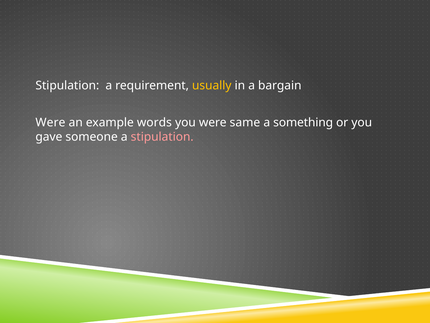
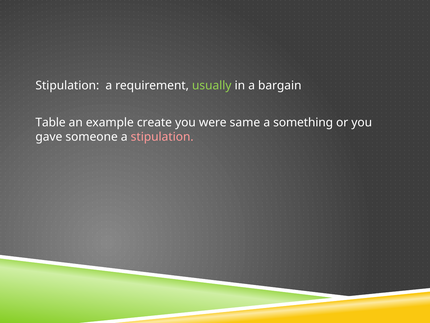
usually colour: yellow -> light green (212, 85)
Were: Were -> Table (51, 122)
words: words -> create (154, 122)
